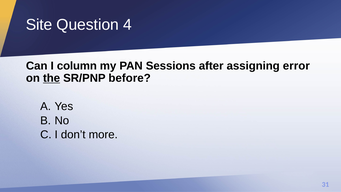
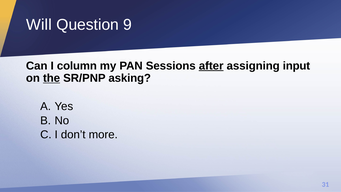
Site: Site -> Will (39, 25)
4: 4 -> 9 (128, 25)
after underline: none -> present (211, 66)
error: error -> input (296, 66)
before: before -> asking (130, 78)
